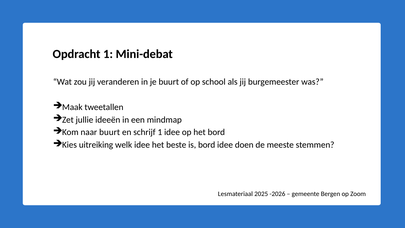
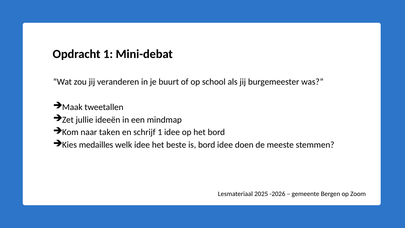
naar buurt: buurt -> taken (110, 132)
uitreiking: uitreiking -> medailles (96, 145)
